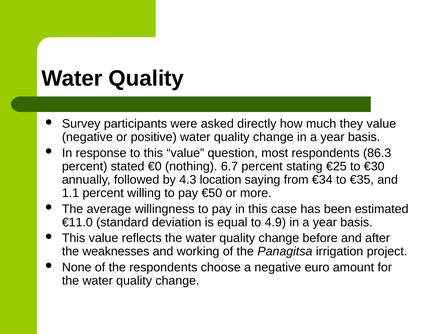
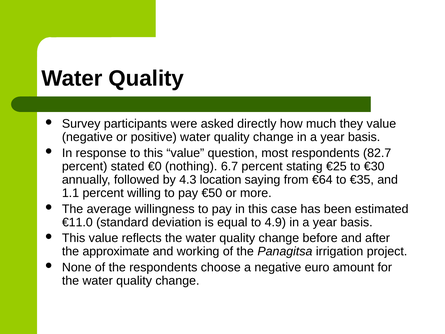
86.3: 86.3 -> 82.7 (377, 153)
€34: €34 -> €64 (322, 180)
weaknesses: weaknesses -> approximate (116, 251)
